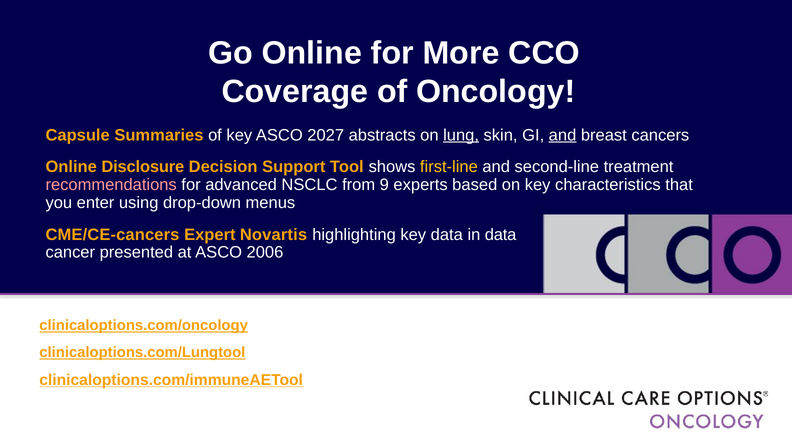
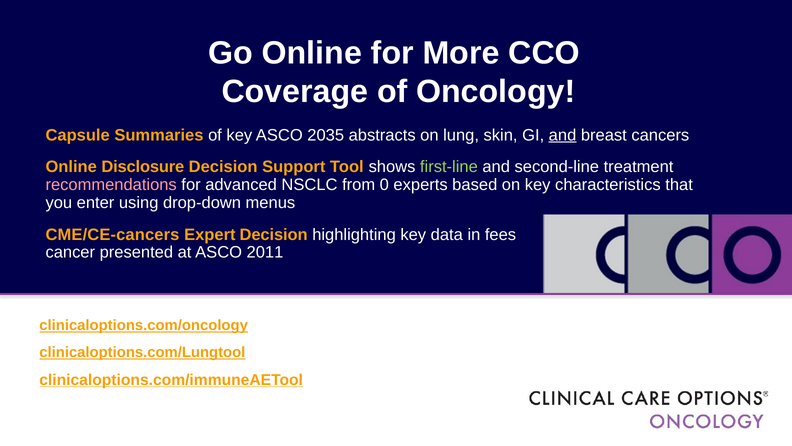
2027: 2027 -> 2035 (326, 135)
lung underline: present -> none (461, 135)
first-line colour: yellow -> light green (449, 167)
9: 9 -> 0 (384, 185)
Expert Novartis: Novartis -> Decision (274, 234)
in data: data -> fees (501, 234)
2006: 2006 -> 2011 (265, 252)
